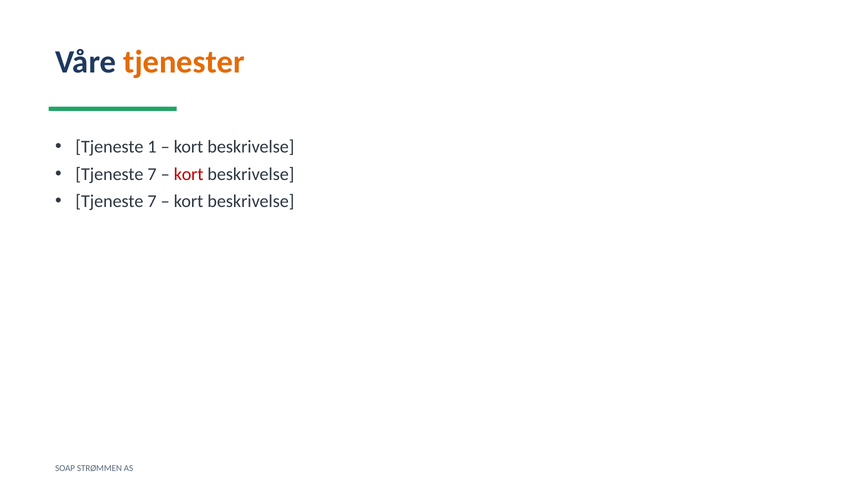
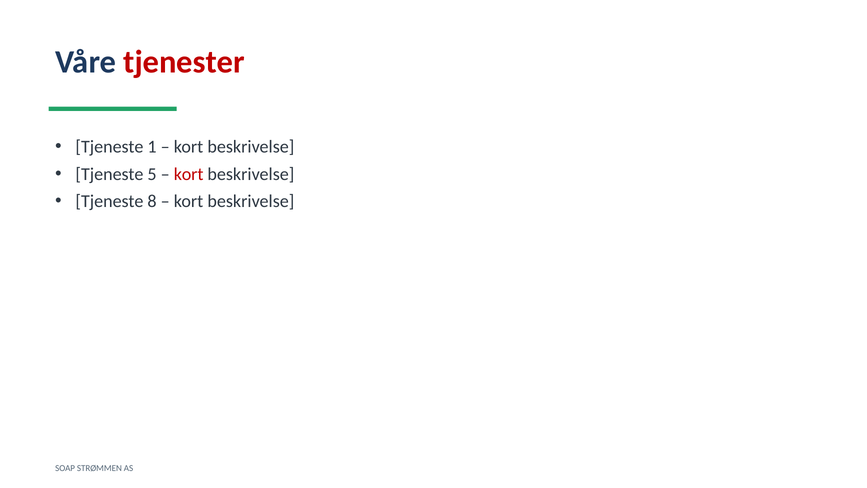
tjenester colour: orange -> red (184, 62)
7: 7 -> 5 (152, 174)
7: 7 -> 8 (152, 201)
